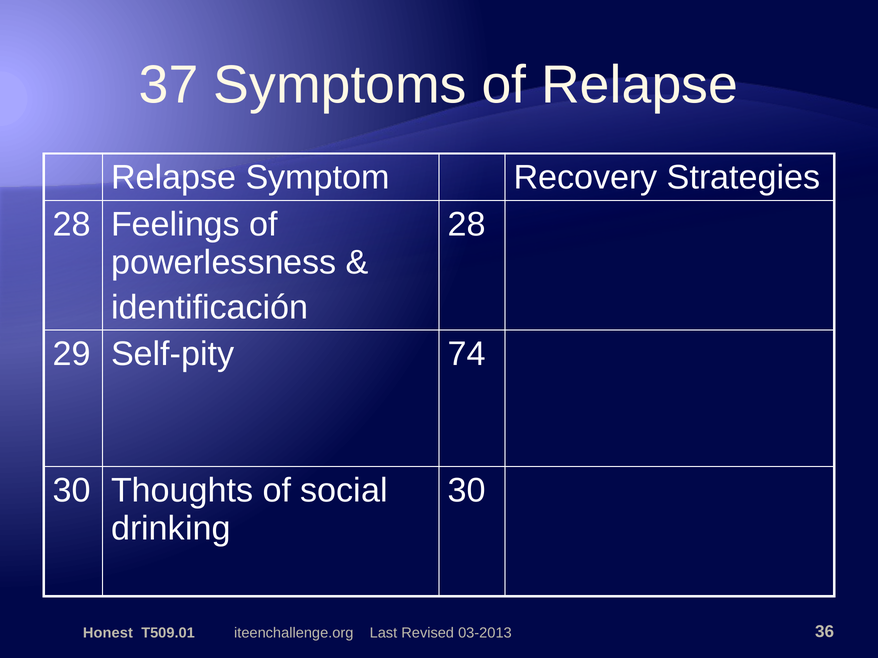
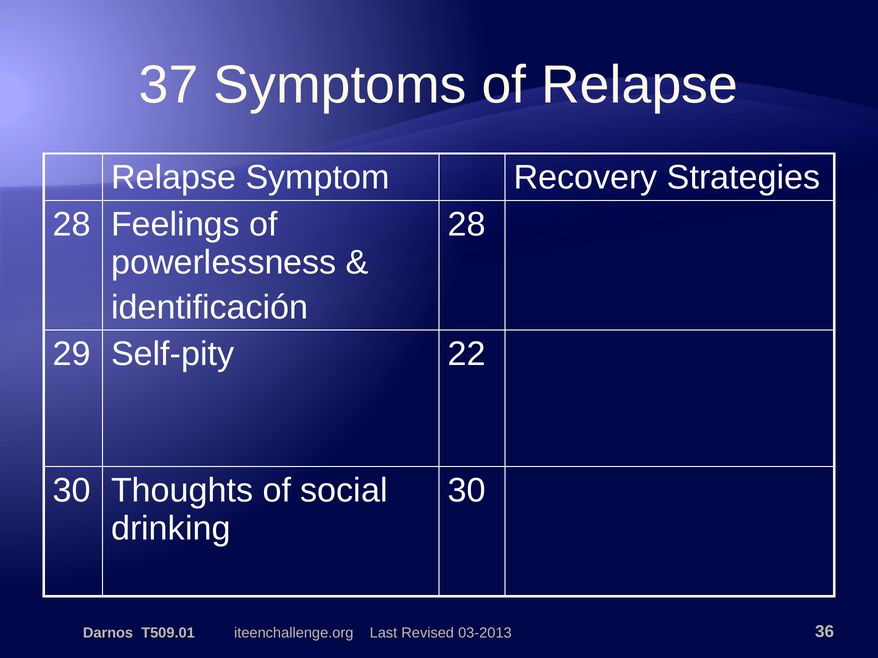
74: 74 -> 22 (467, 354)
Honest: Honest -> Darnos (108, 633)
